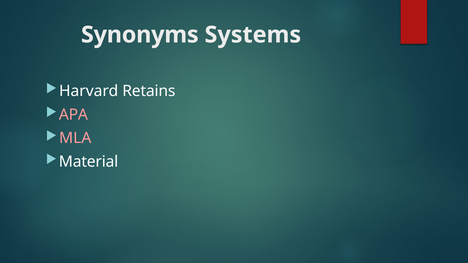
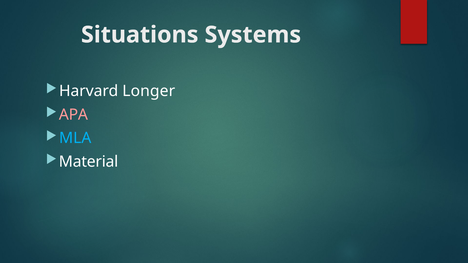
Synonyms: Synonyms -> Situations (140, 35)
Retains: Retains -> Longer (149, 91)
MLA colour: pink -> light blue (75, 138)
